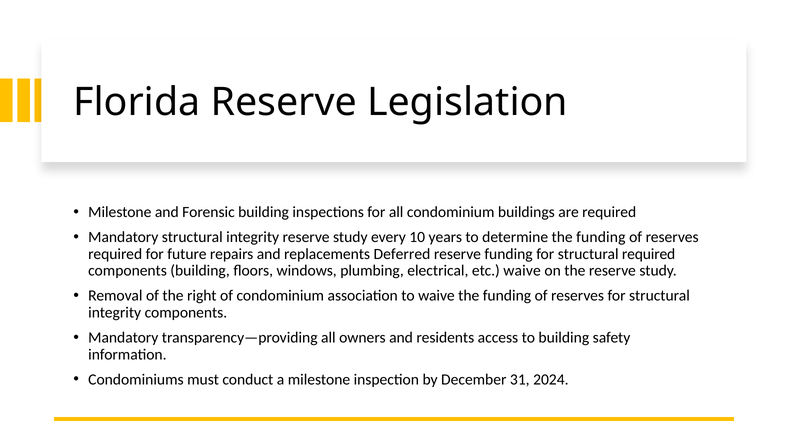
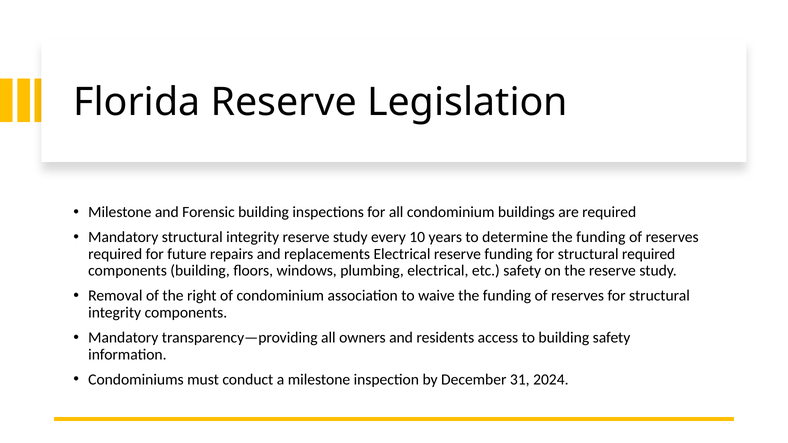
replacements Deferred: Deferred -> Electrical (402, 254)
etc waive: waive -> safety (522, 271)
